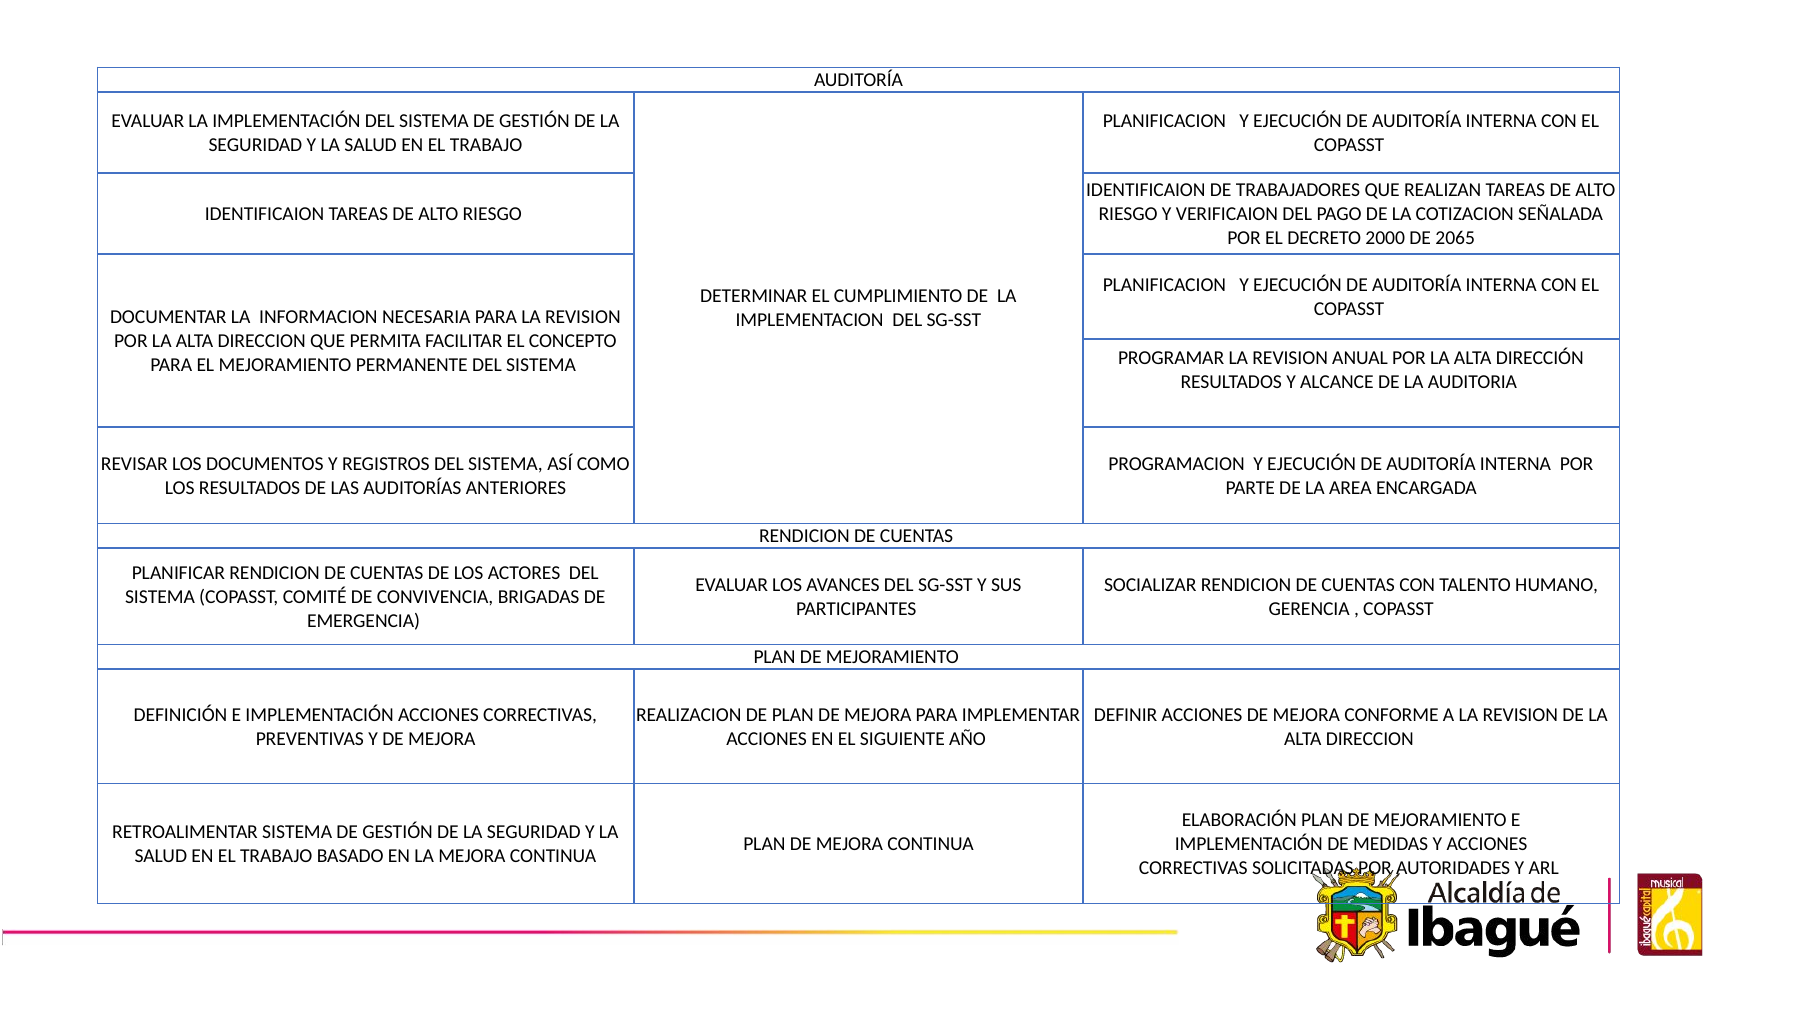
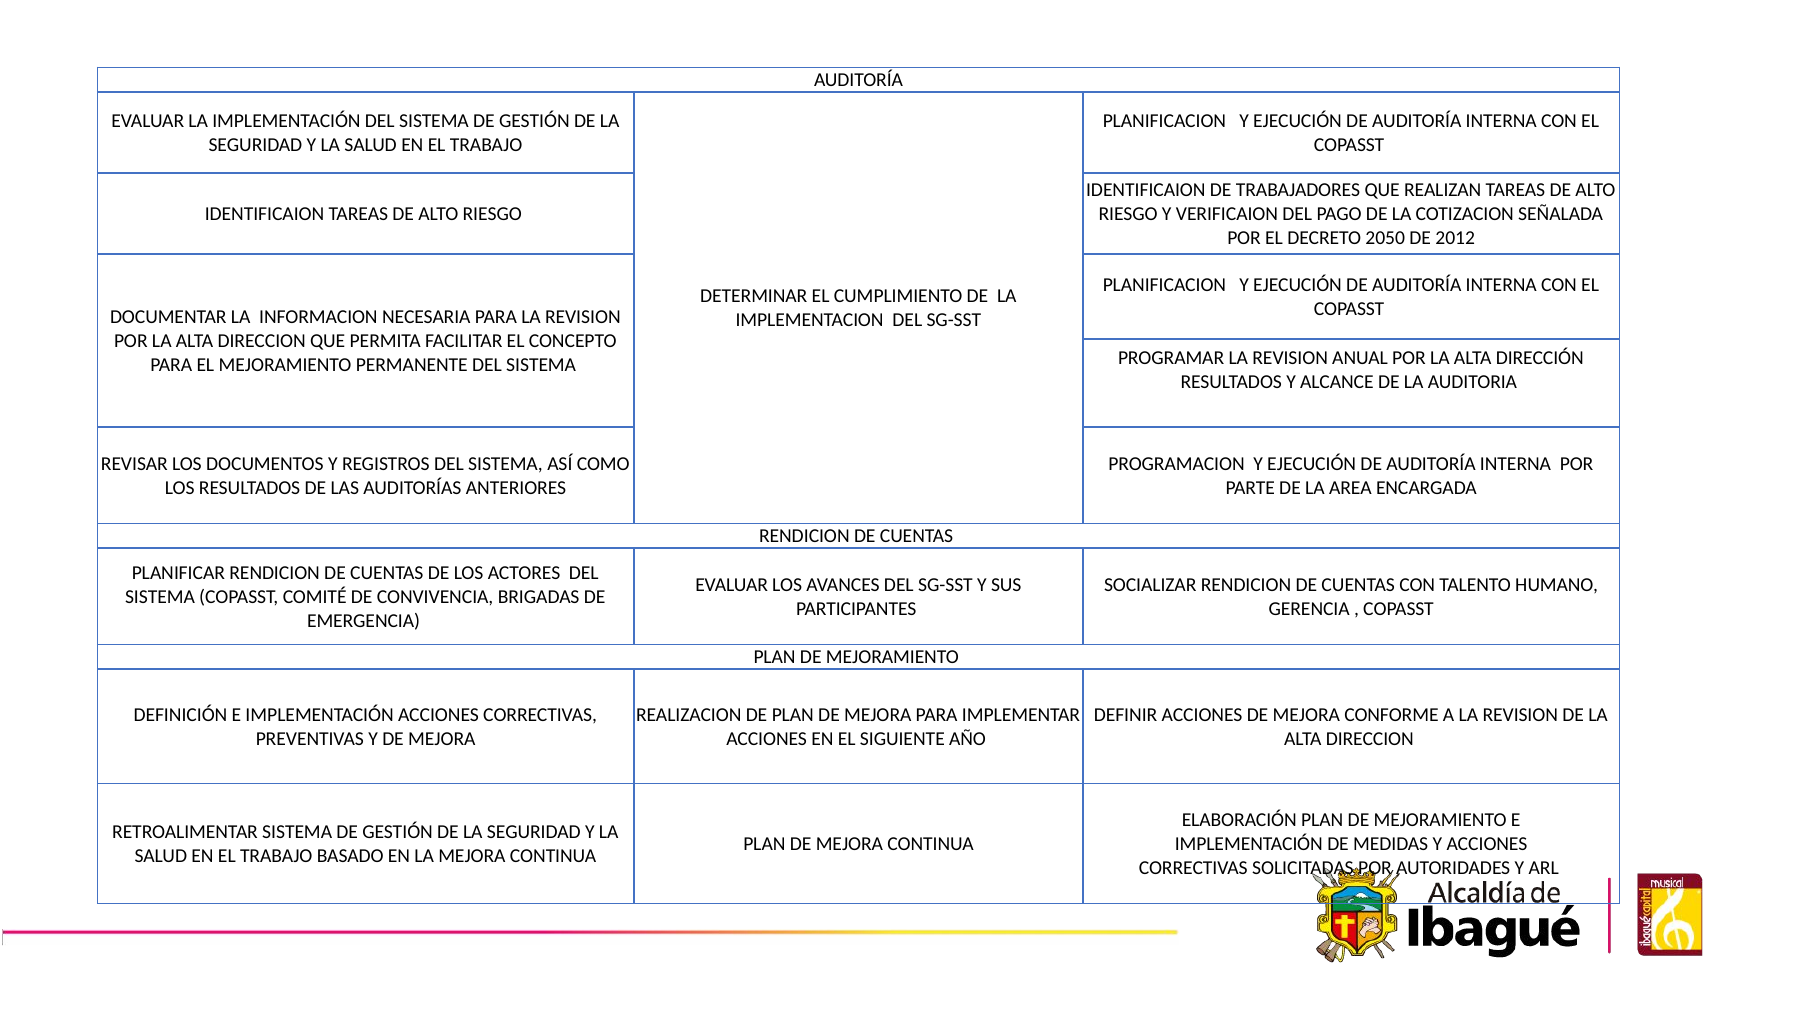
2000: 2000 -> 2050 (1385, 238)
2065: 2065 -> 2012 (1455, 238)
